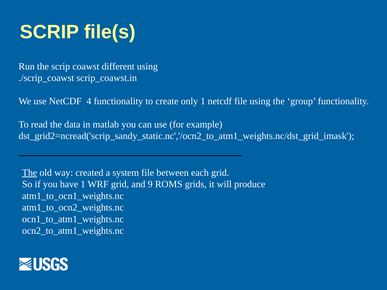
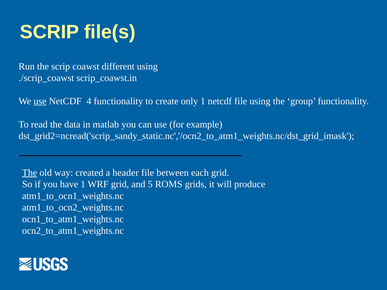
use underline: none -> present (40, 101)
system: system -> header (126, 173)
9: 9 -> 5 (150, 184)
